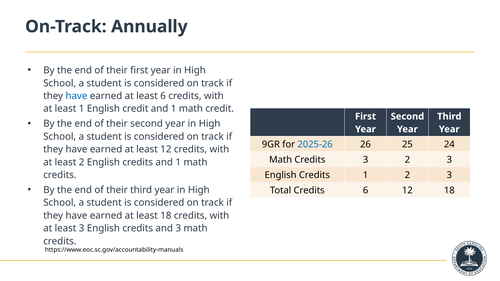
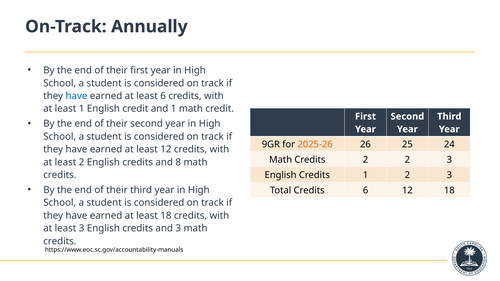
2025-26 colour: blue -> orange (315, 145)
Credits 3: 3 -> 2 (366, 160)
credits and 1: 1 -> 8 (178, 162)
